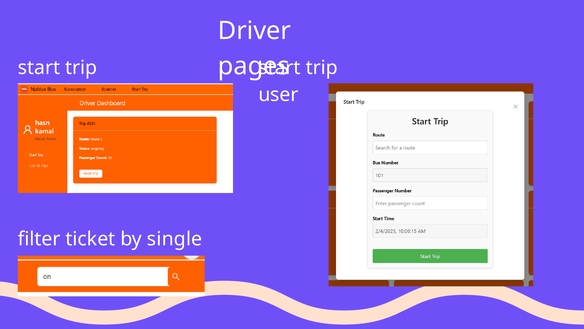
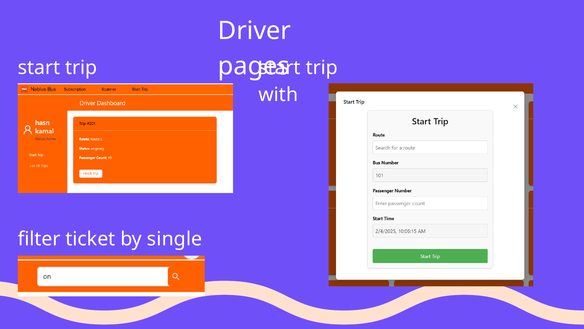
user: user -> with (278, 95)
